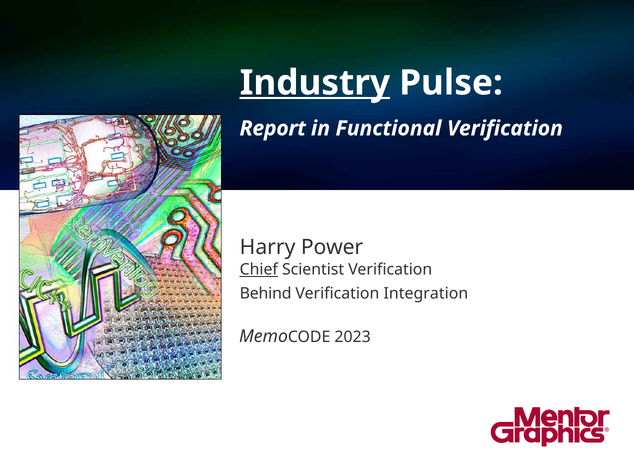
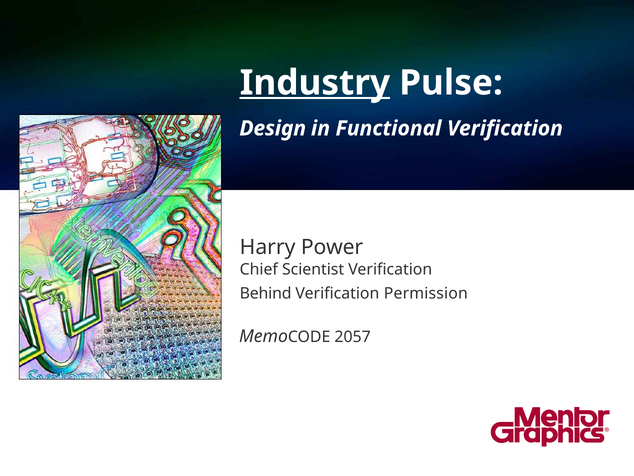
Report: Report -> Design (273, 128)
Chief underline: present -> none (259, 269)
Integration: Integration -> Permission (426, 293)
2023: 2023 -> 2057 (353, 337)
